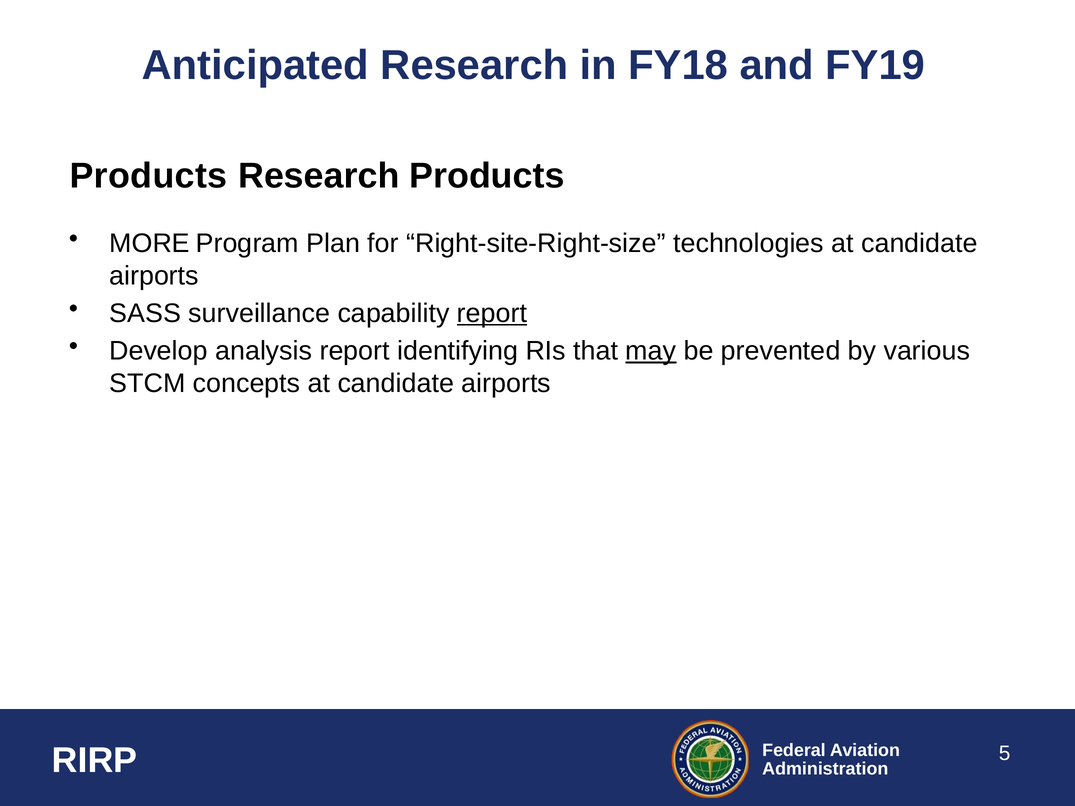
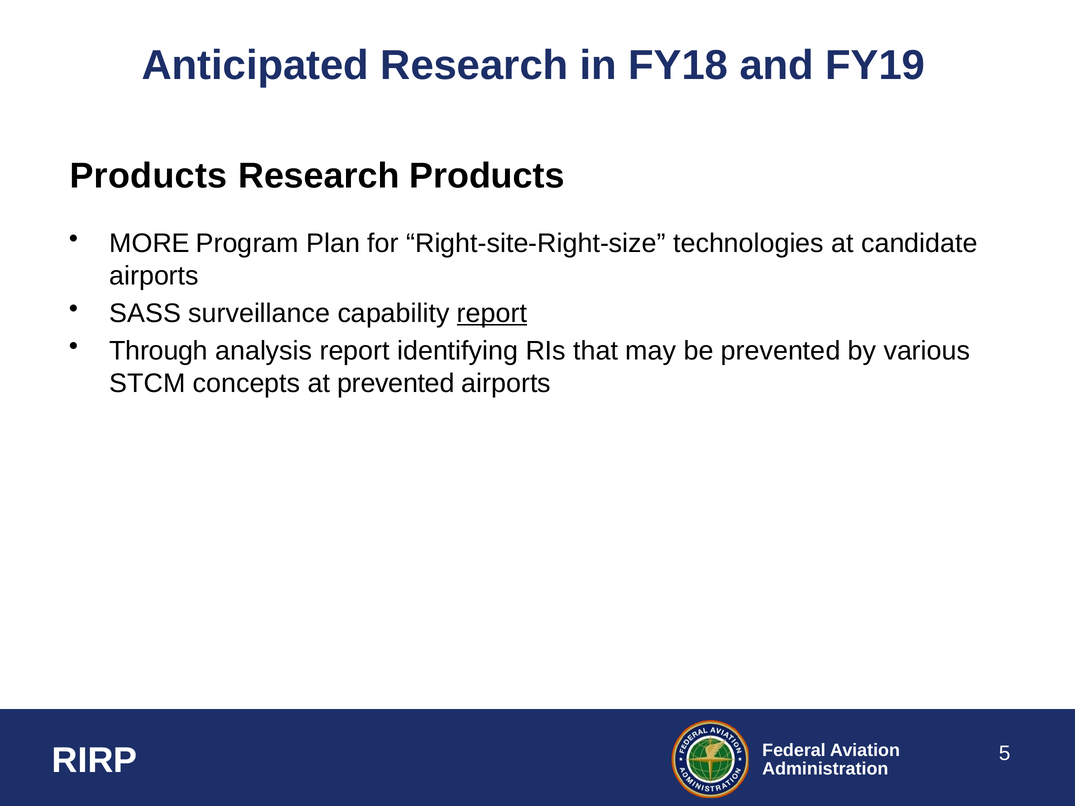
Develop: Develop -> Through (159, 351)
may underline: present -> none (651, 351)
concepts at candidate: candidate -> prevented (396, 383)
